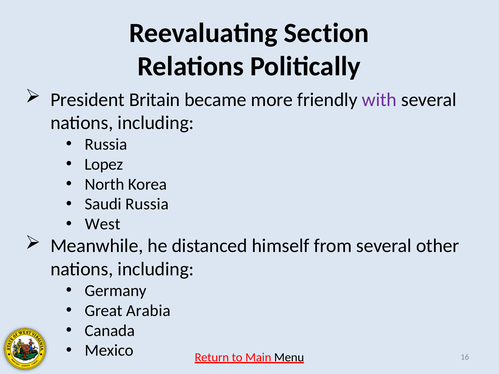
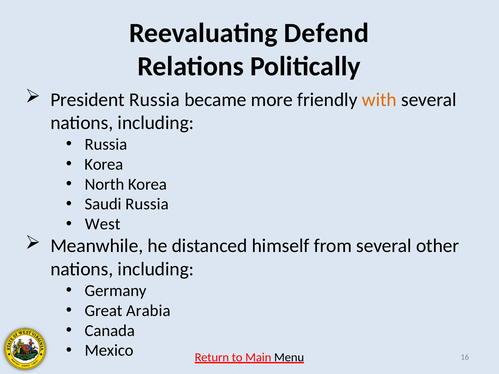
Section: Section -> Defend (326, 33)
President Britain: Britain -> Russia (154, 100)
with colour: purple -> orange (379, 100)
Lopez: Lopez -> Korea (104, 164)
